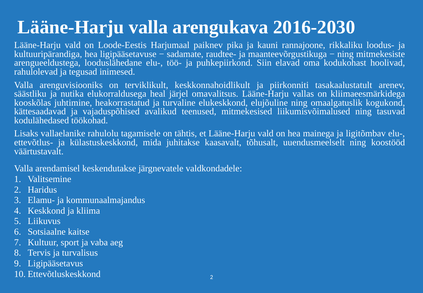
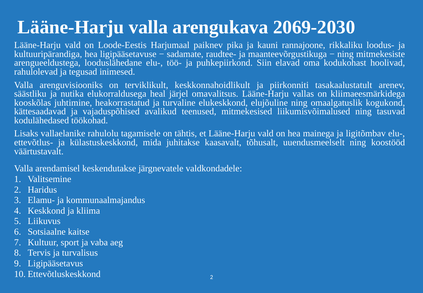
2016-2030: 2016-2030 -> 2069-2030 (314, 27)
